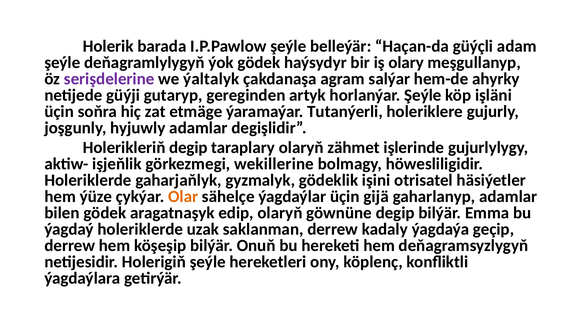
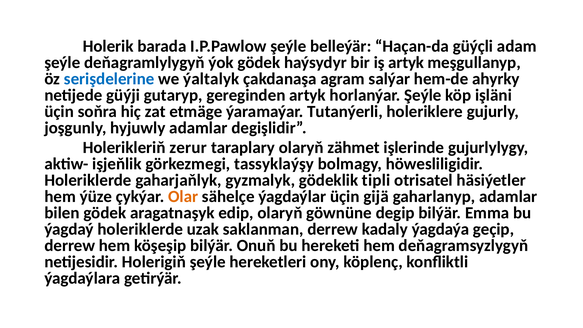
iş olary: olary -> artyk (406, 63)
serişdelerine colour: purple -> blue (109, 79)
Holerikleriň degip: degip -> zerur (188, 147)
wekillerine: wekillerine -> tassyklaýşy (274, 164)
işini: işini -> tipli (376, 180)
